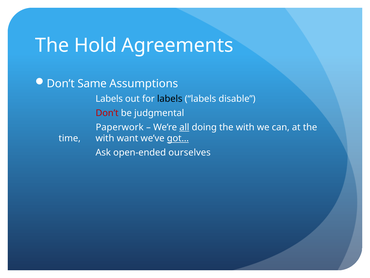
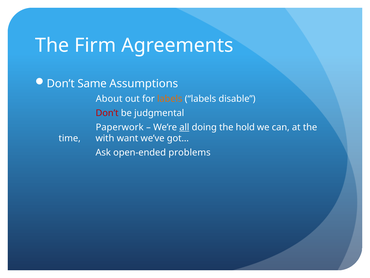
Hold: Hold -> Firm (95, 45)
Labels: Labels -> About (109, 99)
labels colour: black -> orange (170, 99)
the with: with -> hold (245, 127)
got… underline: present -> none (178, 138)
ourselves: ourselves -> problems (190, 152)
